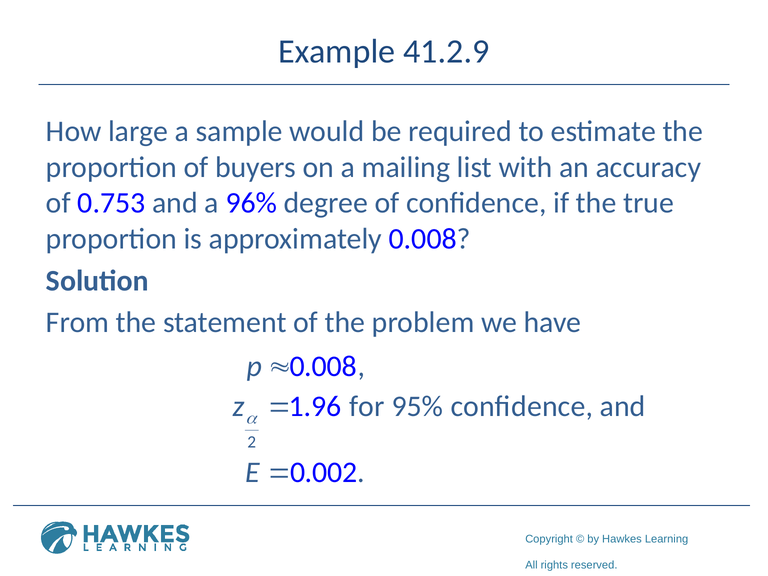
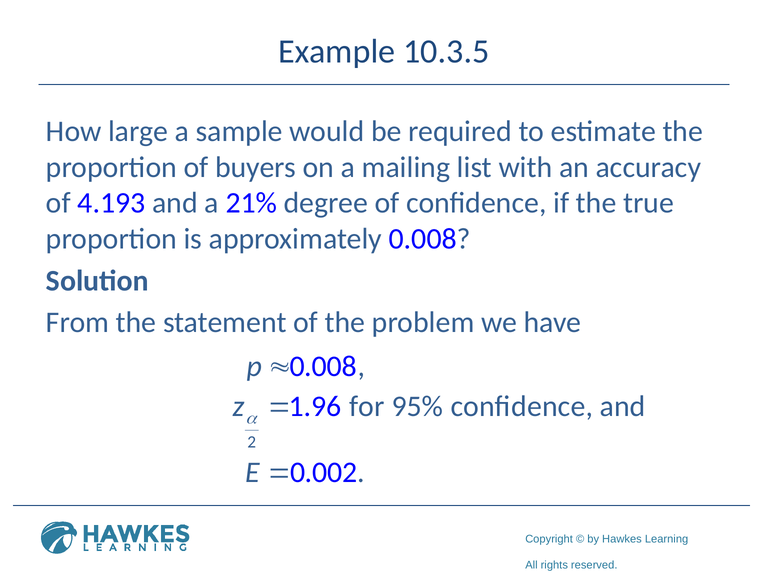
41.2.9: 41.2.9 -> 10.3.5 (446, 52)
0.753: 0.753 -> 4.193 (111, 203)
96%: 96% -> 21% (251, 203)
